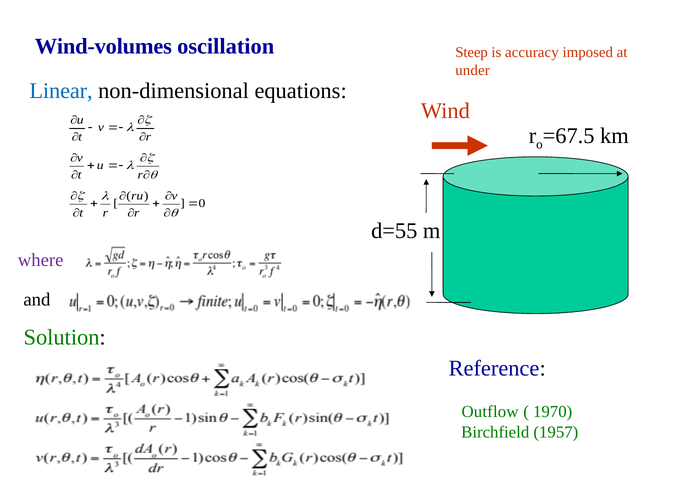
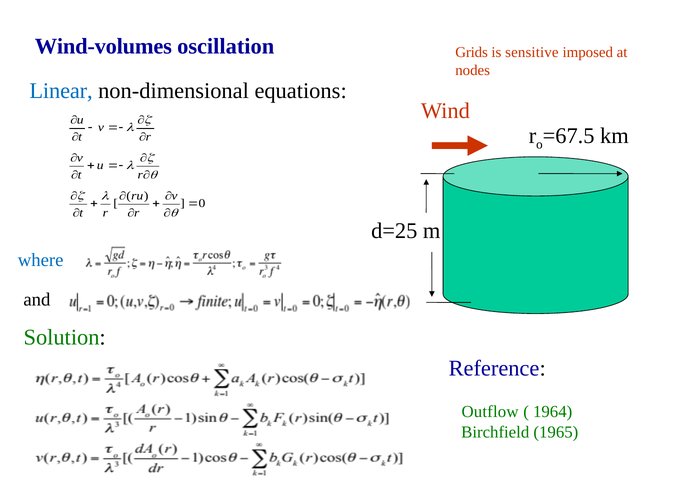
Steep: Steep -> Grids (472, 53)
accuracy: accuracy -> sensitive (532, 53)
under: under -> nodes (473, 71)
d=55: d=55 -> d=25 (394, 231)
where colour: purple -> blue (41, 261)
1970: 1970 -> 1964 (553, 412)
1957: 1957 -> 1965 (556, 433)
